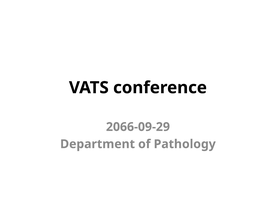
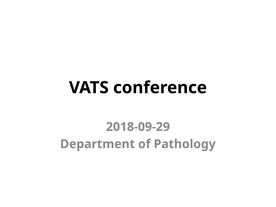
2066-09-29: 2066-09-29 -> 2018-09-29 (138, 127)
